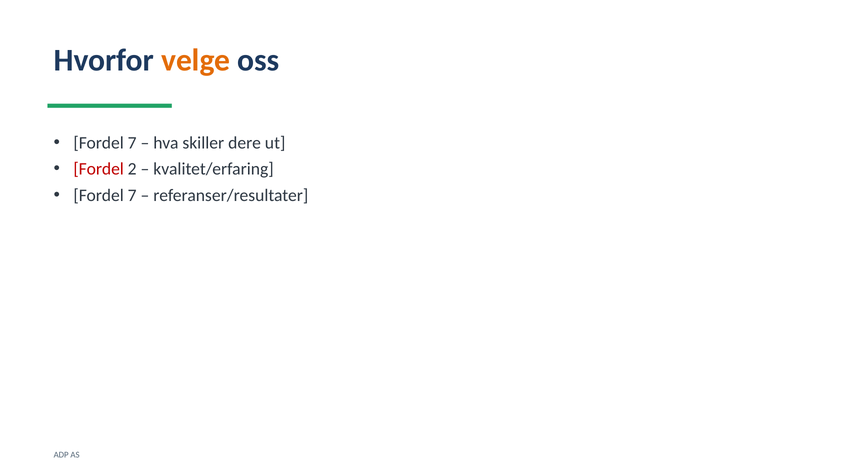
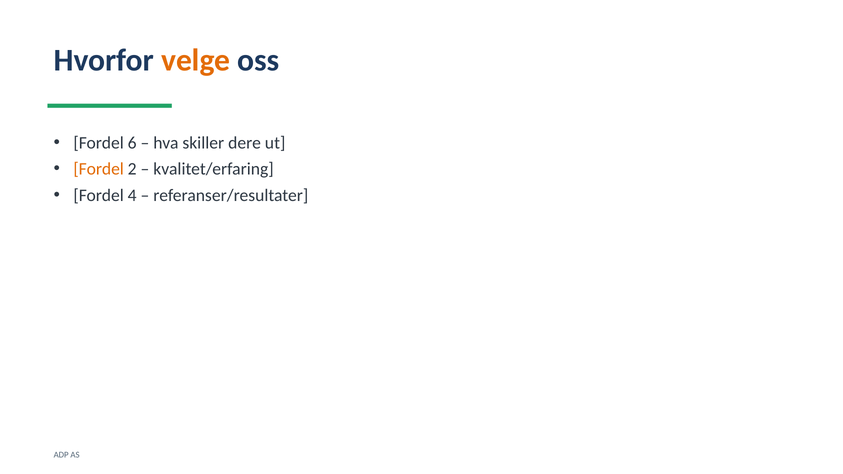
7: 7 -> 6 (132, 143)
Fordel colour: red -> orange (99, 169)
7: 7 -> 4 (132, 195)
